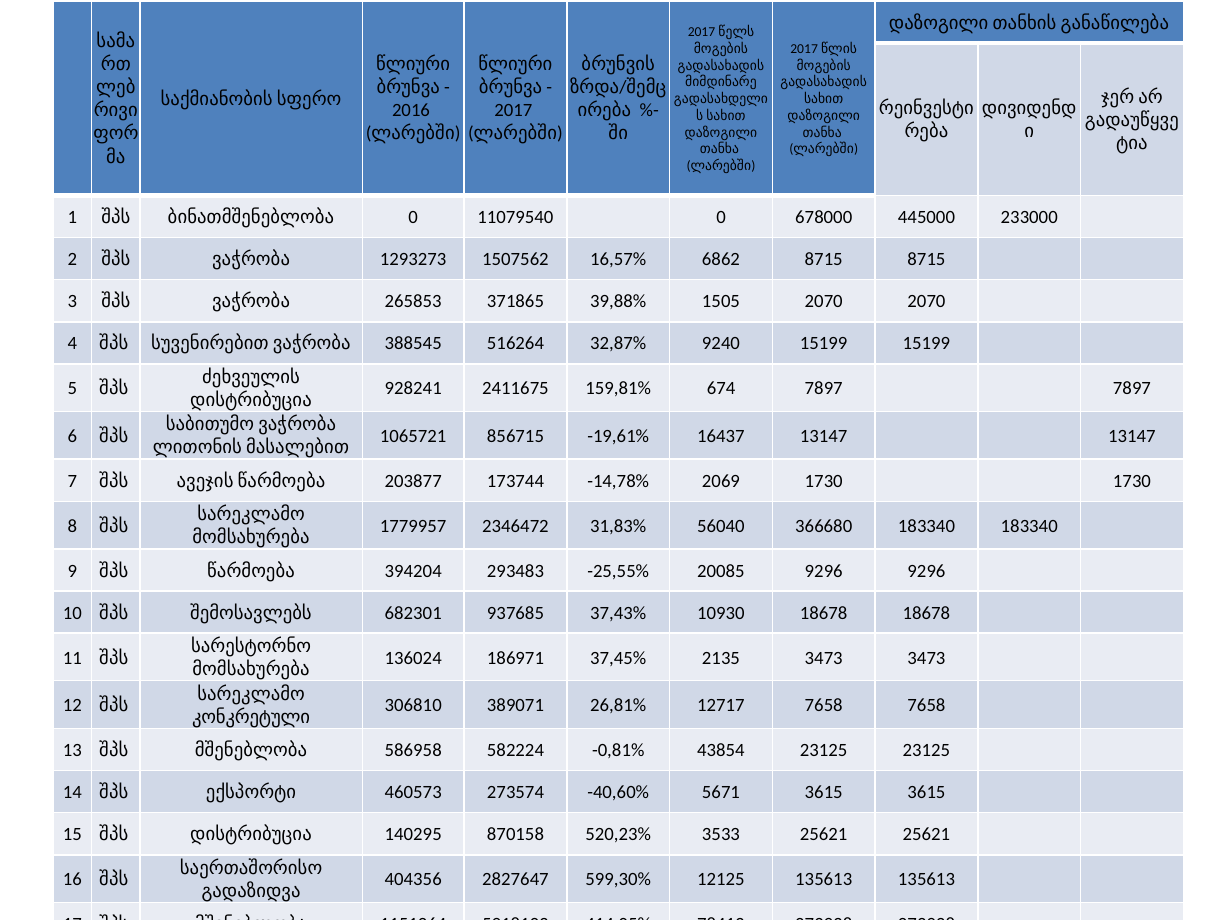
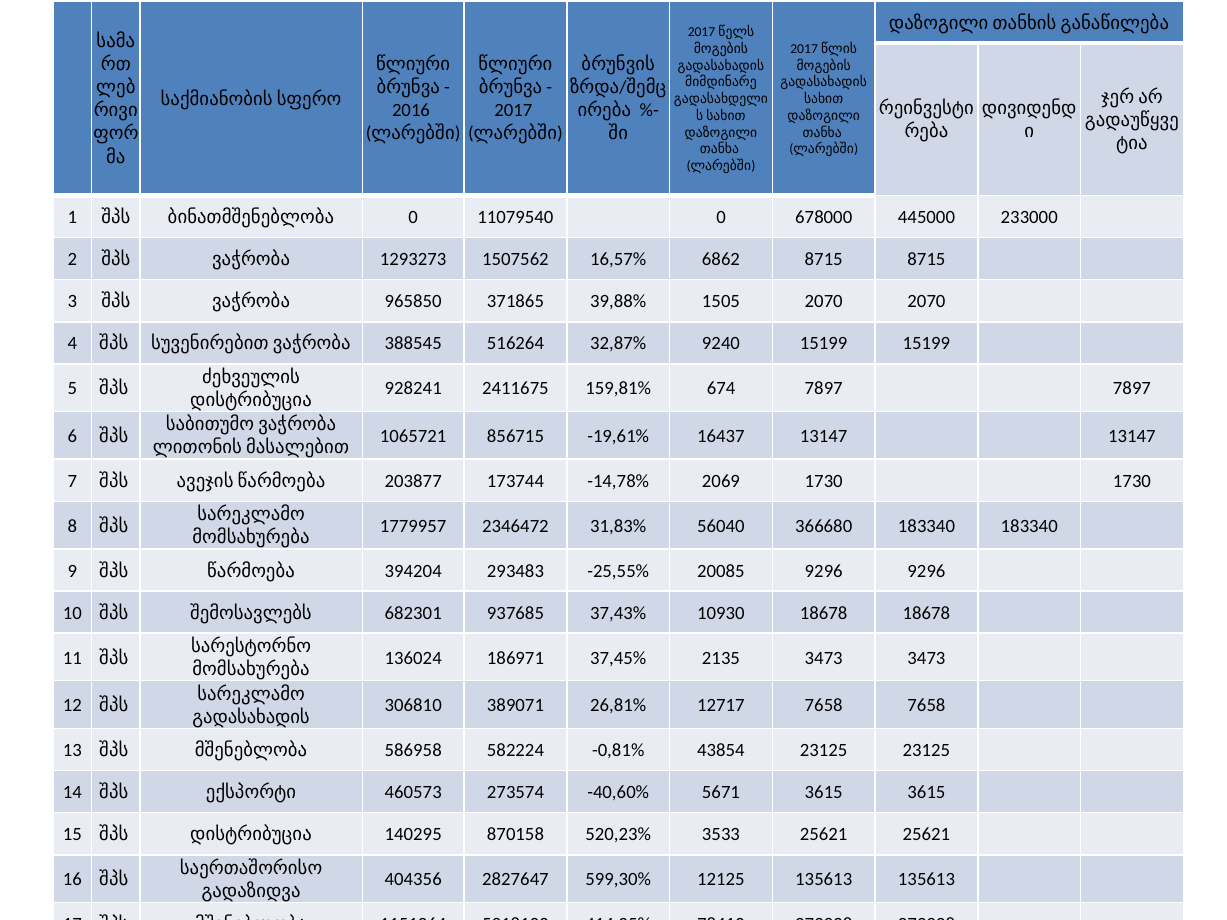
265853: 265853 -> 965850 (413, 302)
კონკრეტული: კონკრეტული -> გადასახადის (251, 717)
